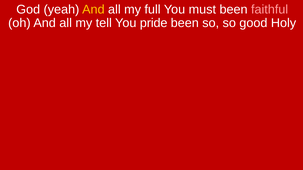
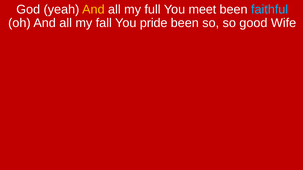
must: must -> meet (202, 9)
faithful colour: pink -> light blue (270, 9)
tell: tell -> fall (104, 23)
Holy: Holy -> Wife (284, 23)
